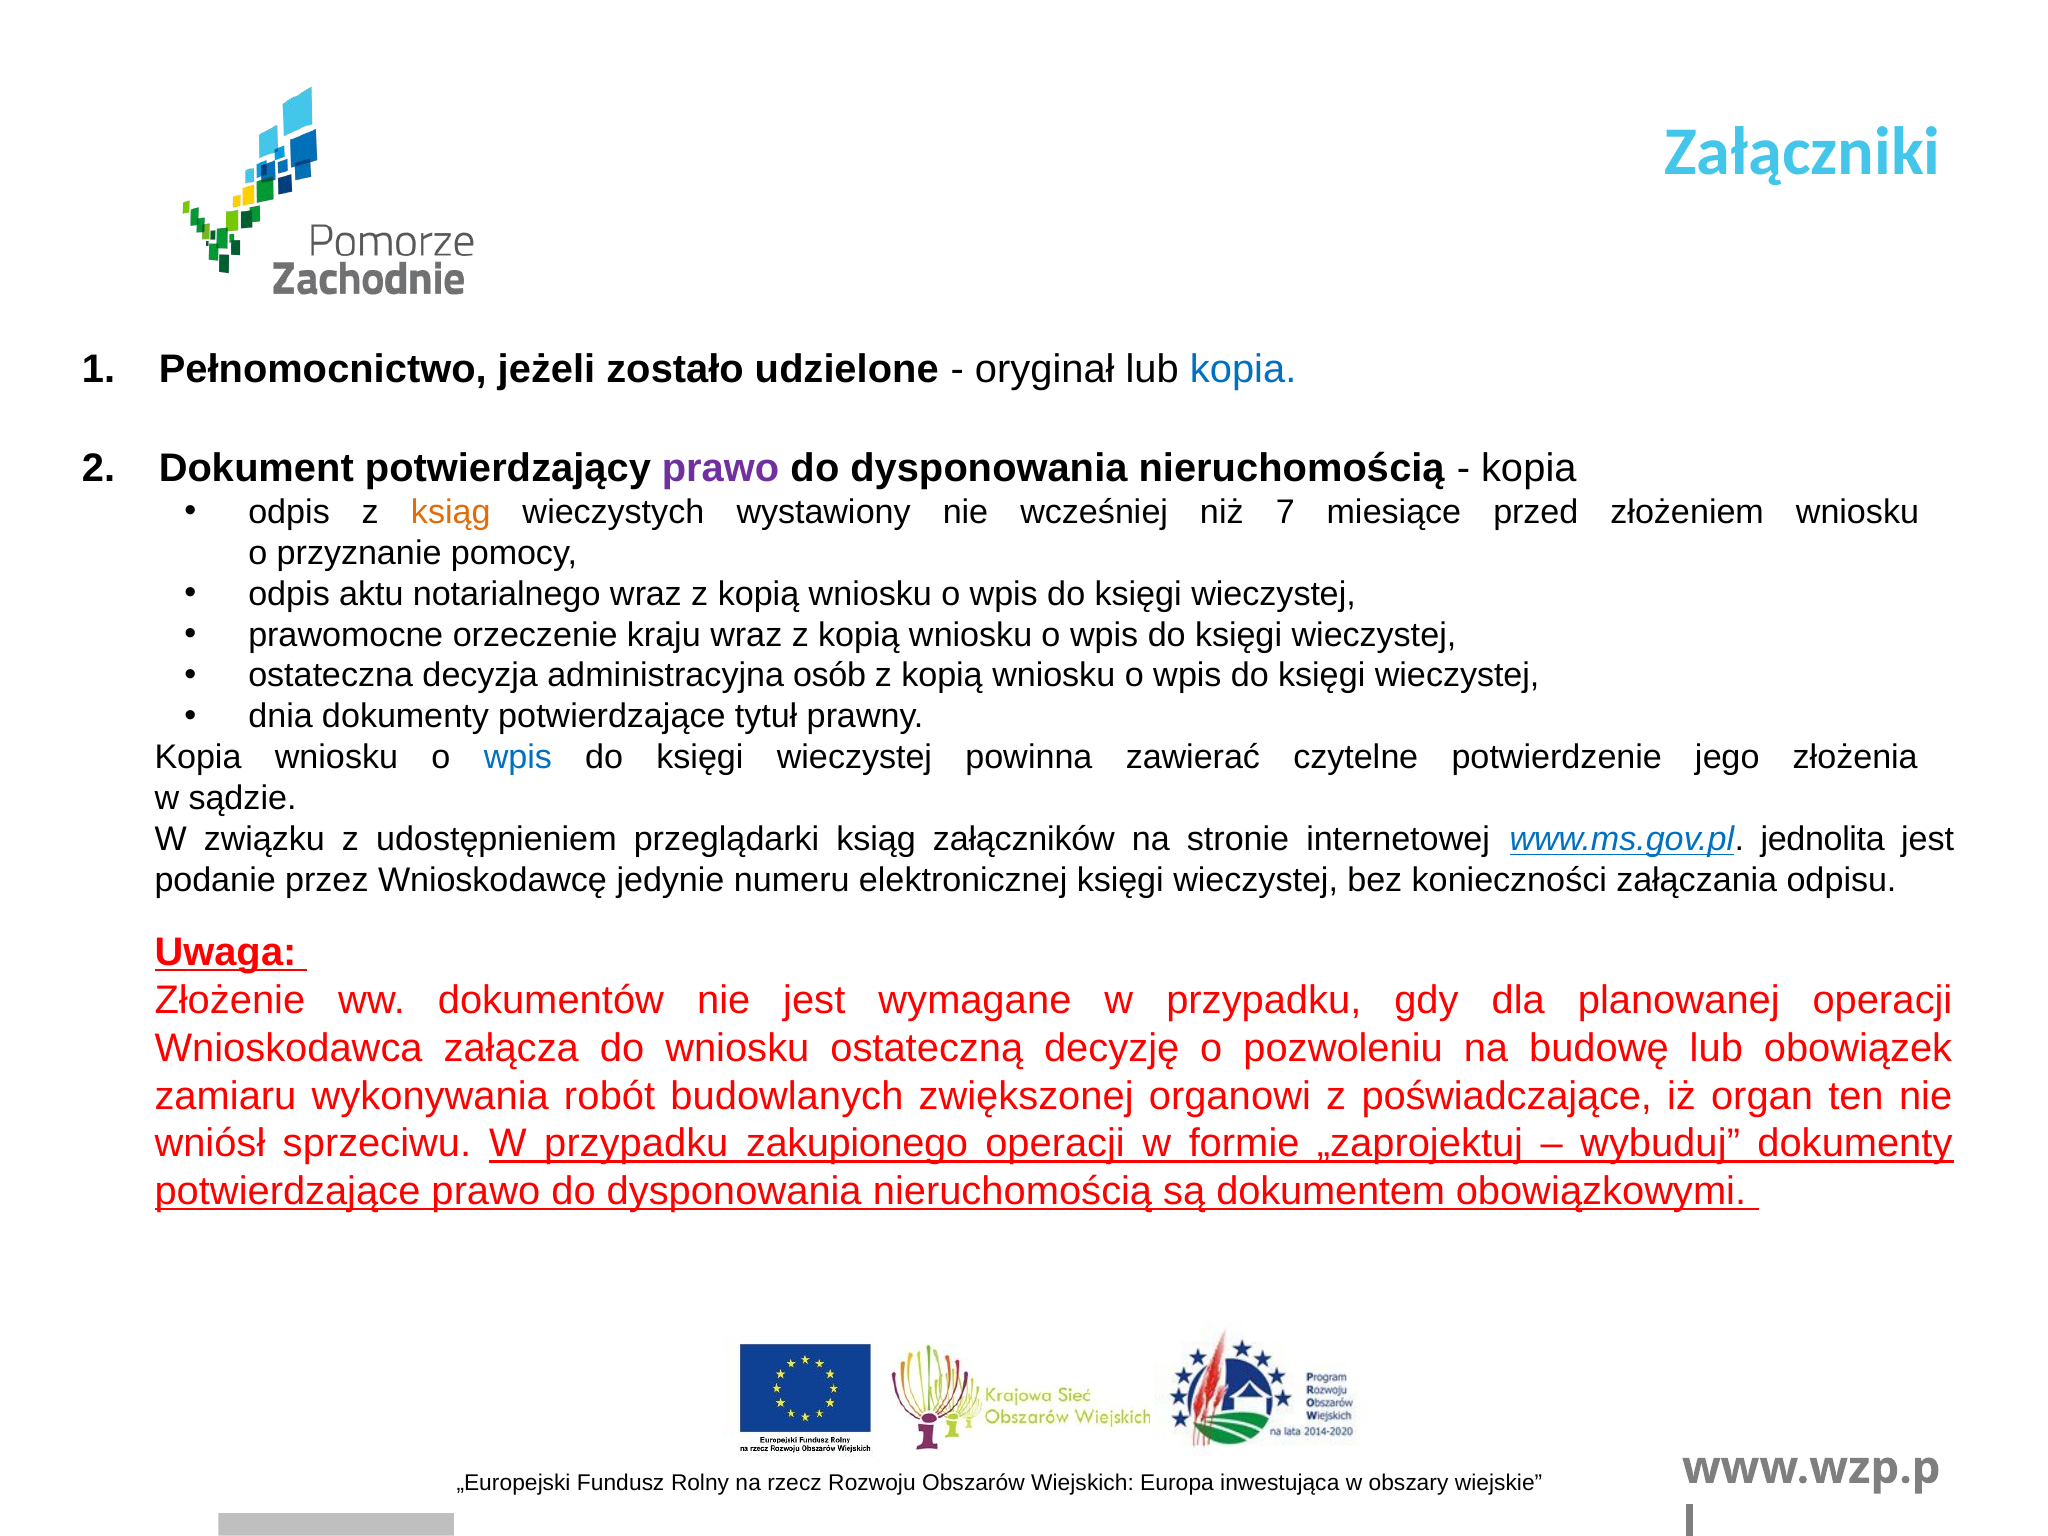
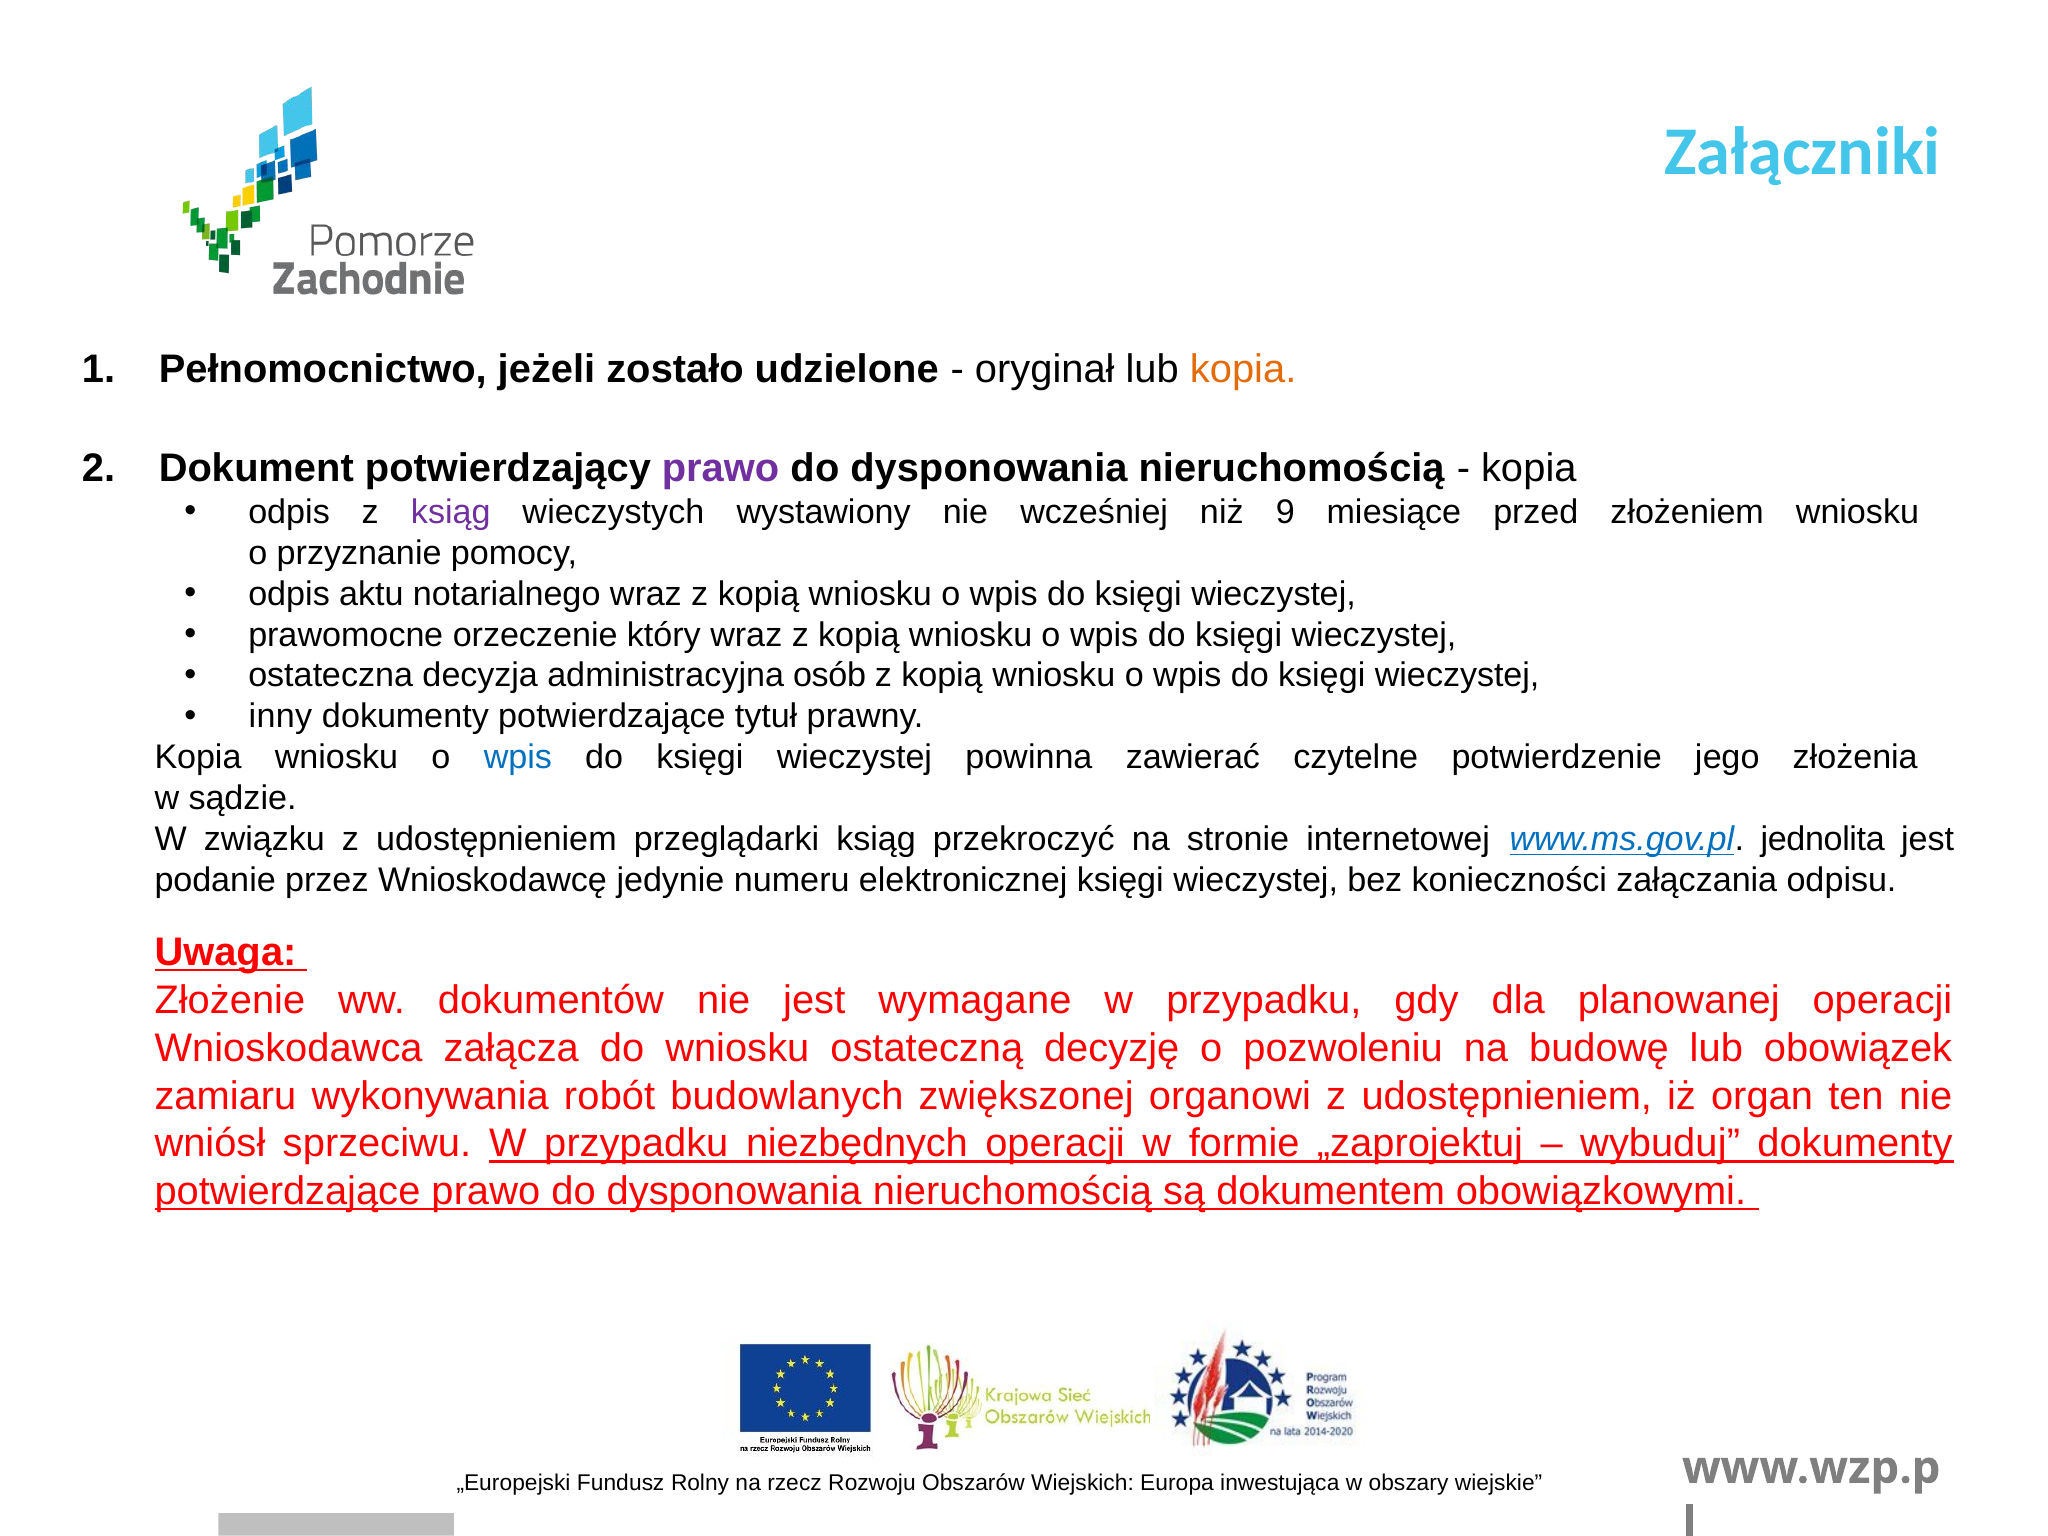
kopia colour: blue -> orange (1243, 369)
ksiąg colour: orange -> purple (451, 512)
7: 7 -> 9 (1285, 512)
kraju: kraju -> który (664, 635)
dnia: dnia -> inny (280, 717)
załączników: załączników -> przekroczyć (1024, 840)
organowi z poświadczające: poświadczające -> udostępnieniem (1507, 1096)
zakupionego: zakupionego -> niezbędnych (857, 1144)
